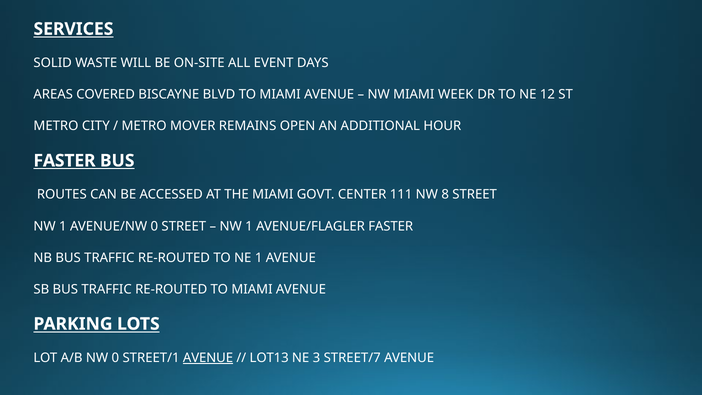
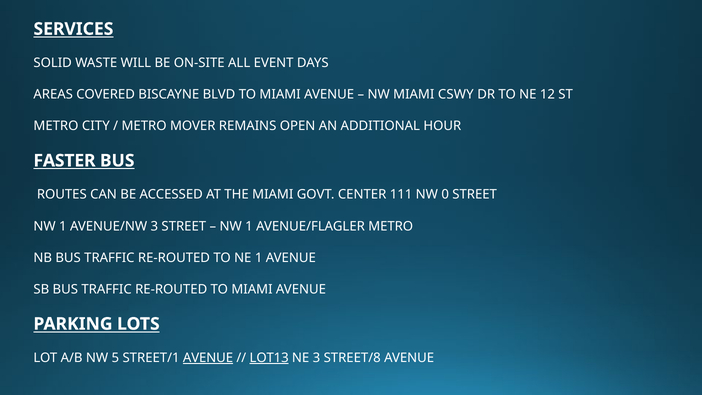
WEEK: WEEK -> CSWY (456, 94)
8: 8 -> 0 (445, 195)
AVENUE/NW 0: 0 -> 3 (154, 226)
AVENUE/FLAGLER FASTER: FASTER -> METRO (391, 226)
NW 0: 0 -> 5 (115, 358)
LOT13 underline: none -> present (269, 358)
STREET/7: STREET/7 -> STREET/8 (352, 358)
